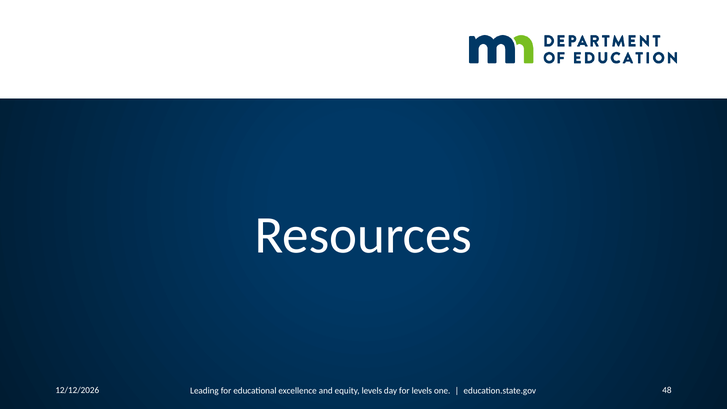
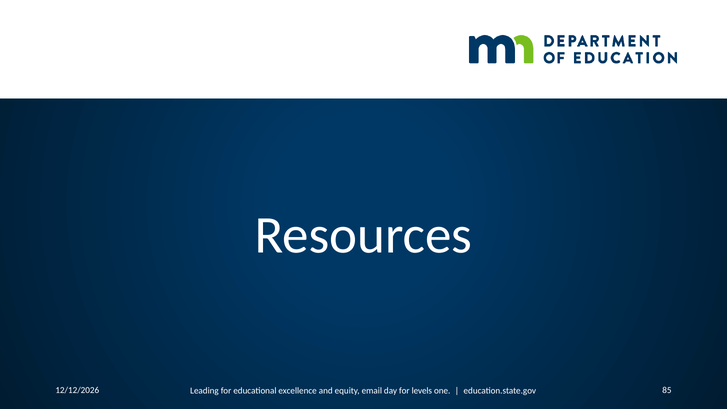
48: 48 -> 85 (667, 390)
equity levels: levels -> email (372, 391)
